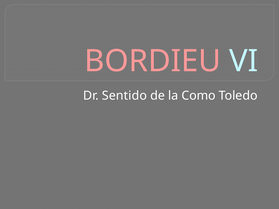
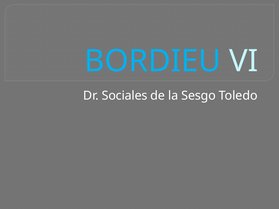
BORDIEU colour: pink -> light blue (153, 61)
Sentido: Sentido -> Sociales (125, 96)
Como: Como -> Sesgo (199, 96)
